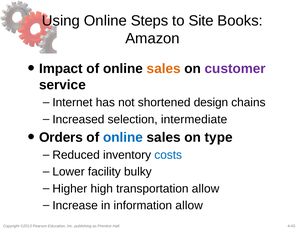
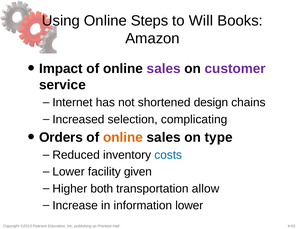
Site: Site -> Will (201, 21)
sales colour: orange -> purple (164, 68)
intermediate: intermediate -> complicating (194, 119)
online colour: blue -> orange (123, 137)
bulky: bulky -> given (138, 172)
high: high -> both (102, 188)
information allow: allow -> lower (189, 205)
